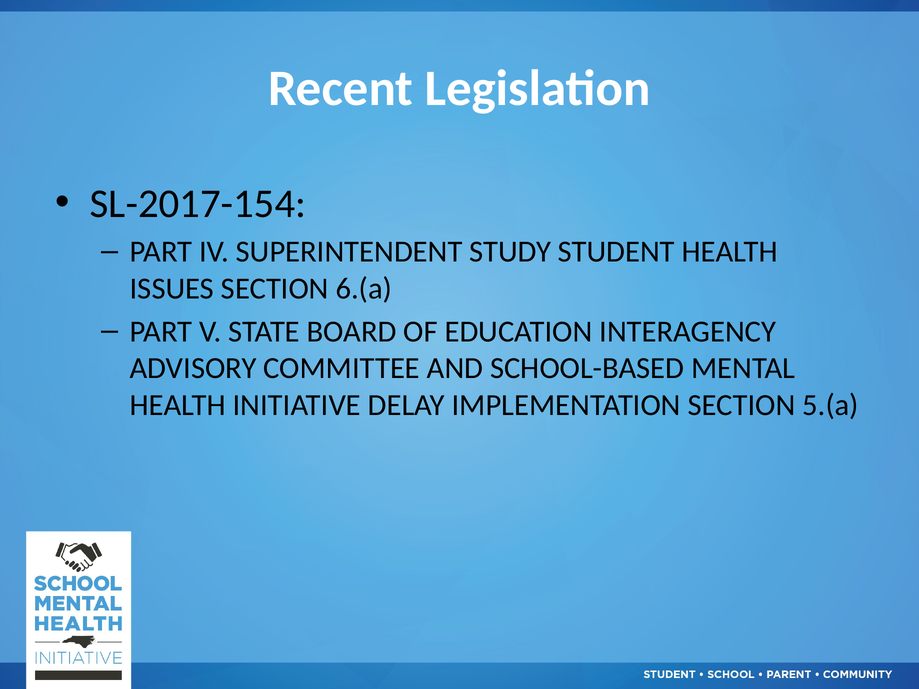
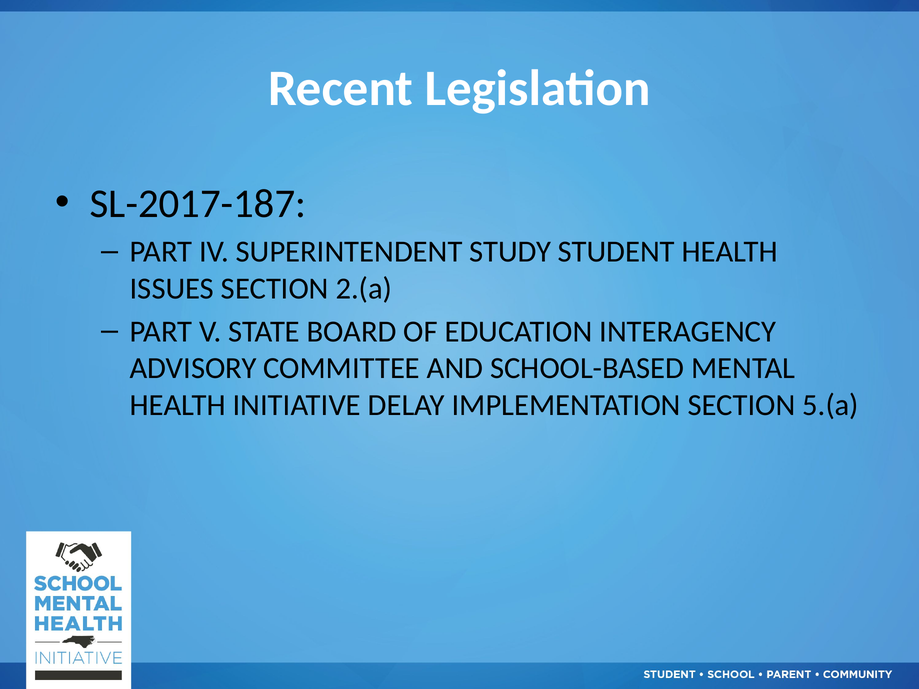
SL-2017-154: SL-2017-154 -> SL-2017-187 (198, 204)
6.(a: 6.(a -> 2.(a (364, 289)
